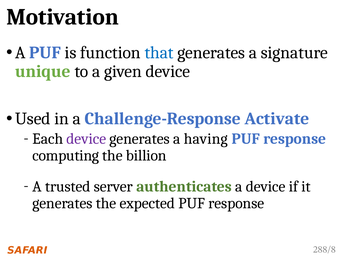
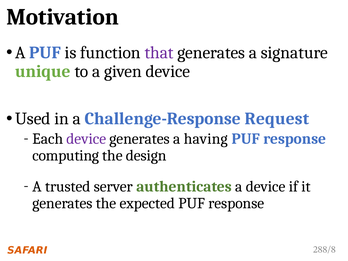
that colour: blue -> purple (159, 53)
Activate: Activate -> Request (277, 119)
billion: billion -> design (146, 156)
